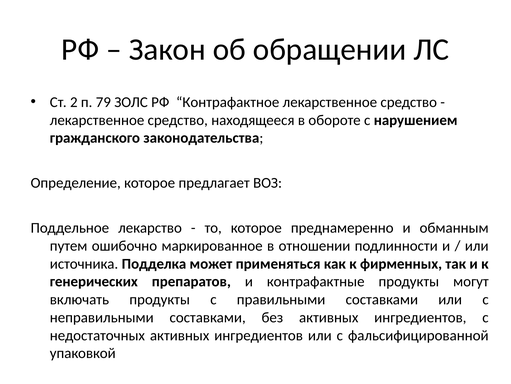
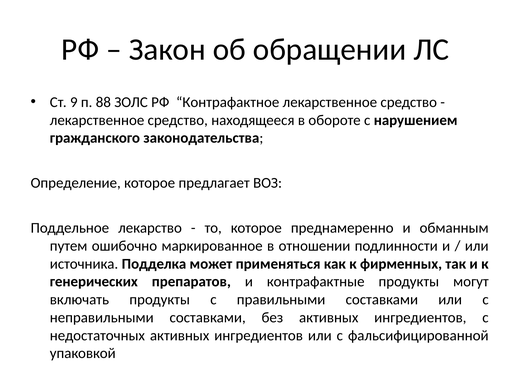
2: 2 -> 9 (74, 102)
79: 79 -> 88 (103, 102)
